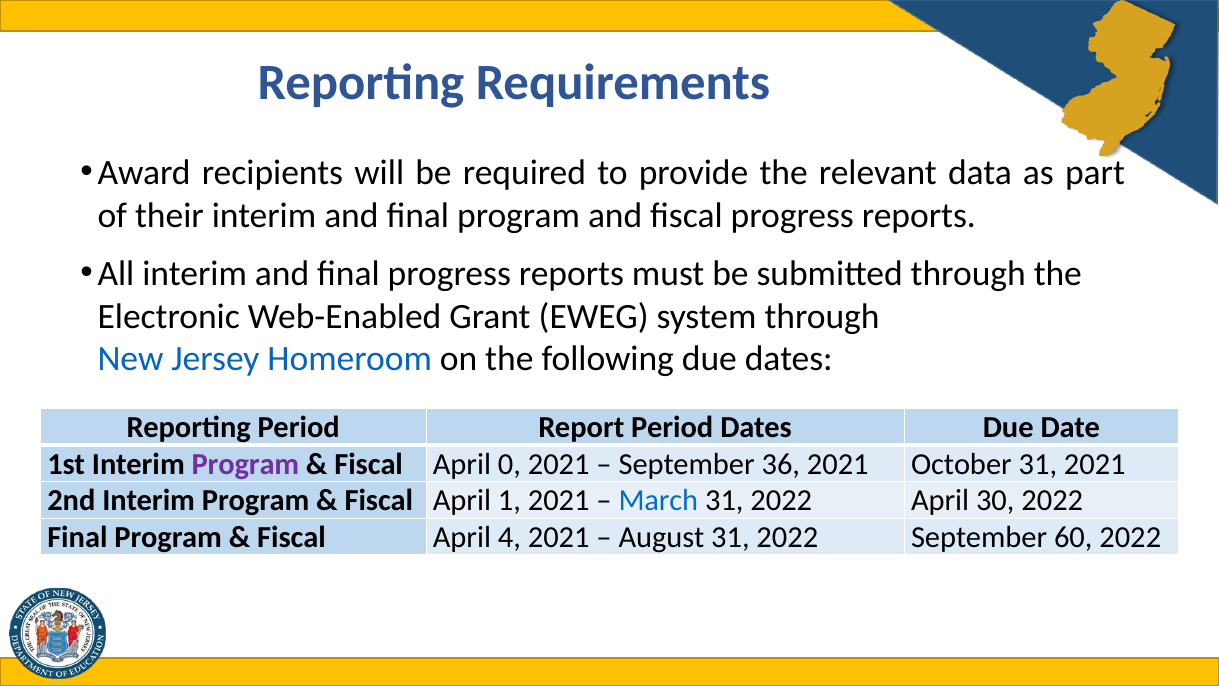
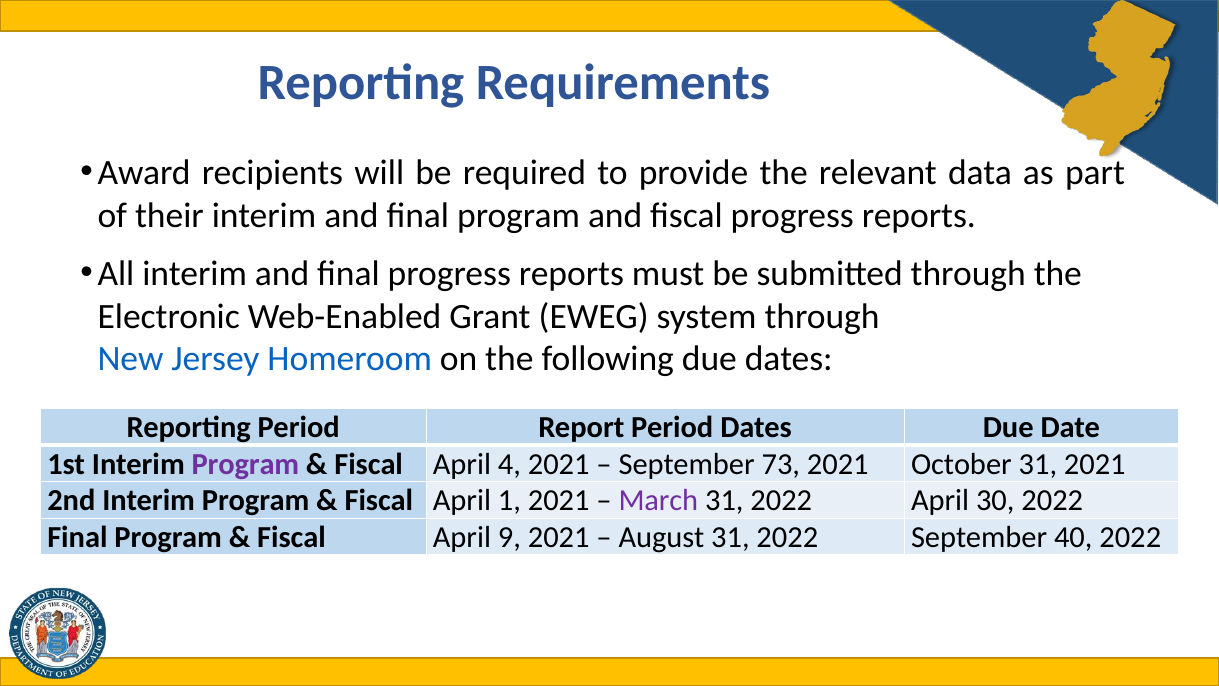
0: 0 -> 4 (509, 464)
36: 36 -> 73 (781, 464)
March colour: blue -> purple (658, 500)
4: 4 -> 9 (509, 537)
60: 60 -> 40 (1073, 537)
